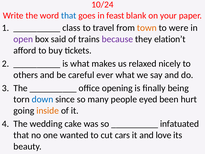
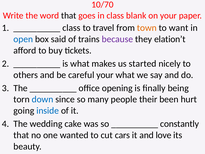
10/24: 10/24 -> 10/70 (102, 5)
that colour: blue -> black (69, 16)
in feast: feast -> class (115, 16)
were: were -> want (179, 28)
open colour: purple -> blue (23, 39)
relaxed: relaxed -> started (143, 64)
careful ever: ever -> your (105, 75)
eyed: eyed -> their (148, 99)
inside colour: orange -> blue (48, 111)
infatuated: infatuated -> constantly (180, 124)
